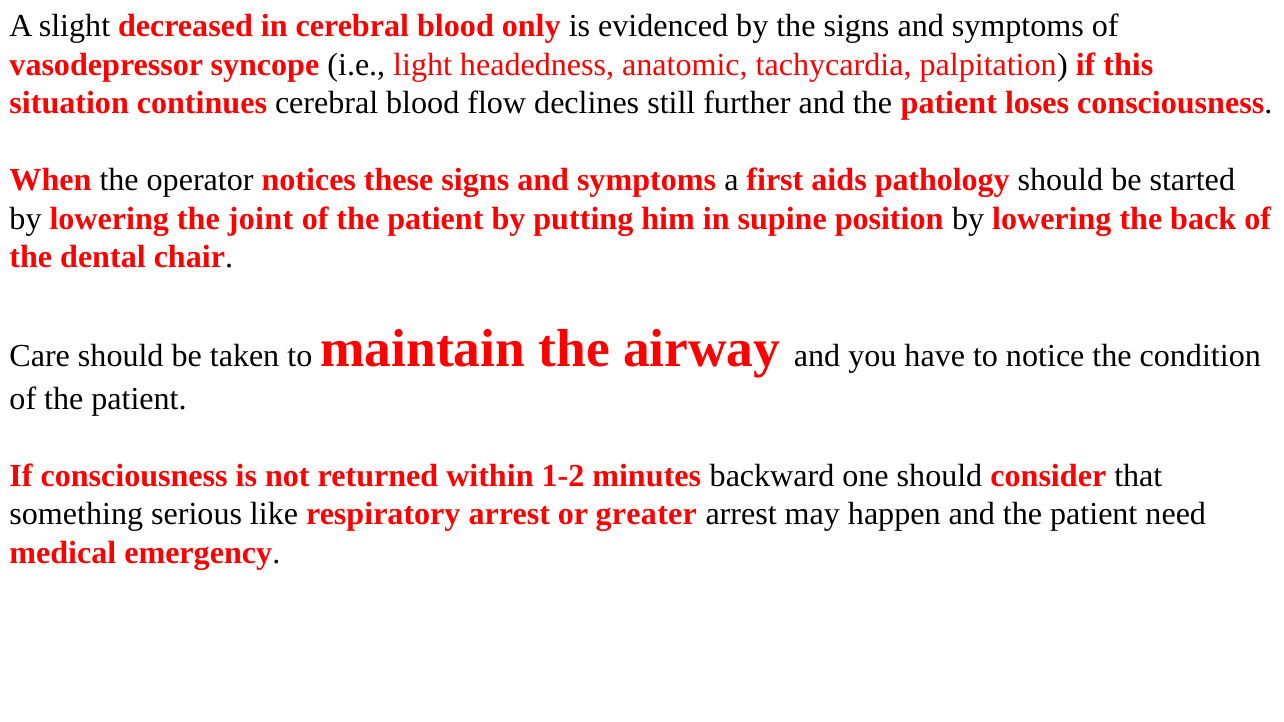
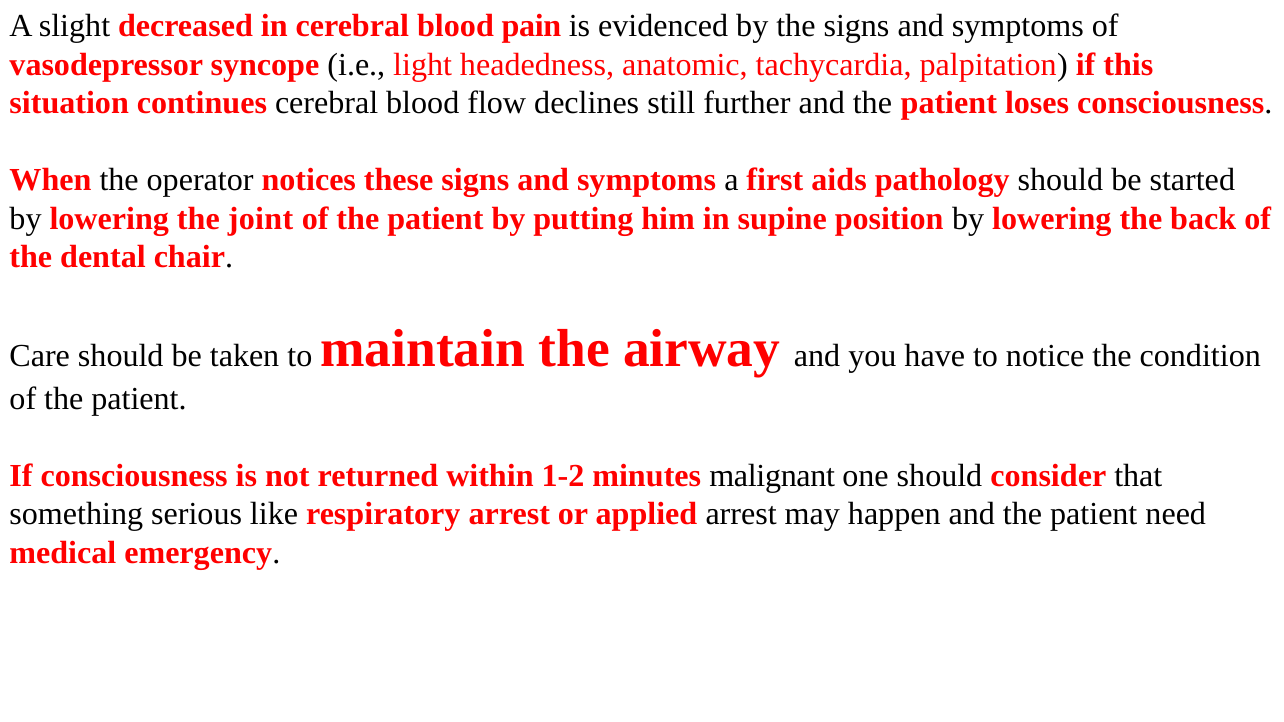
only: only -> pain (531, 26)
backward: backward -> malignant (772, 476)
greater: greater -> applied (646, 514)
